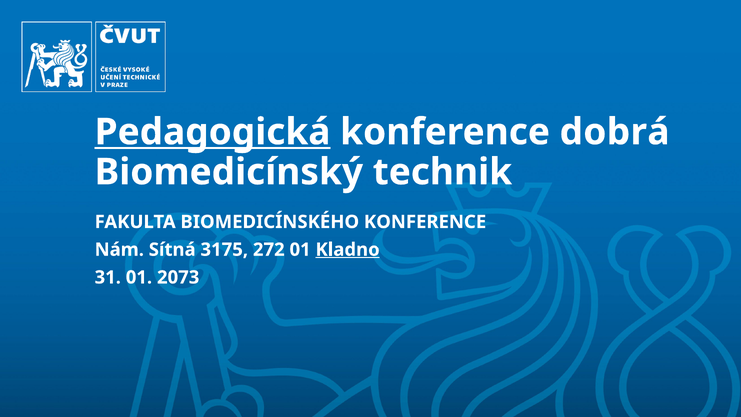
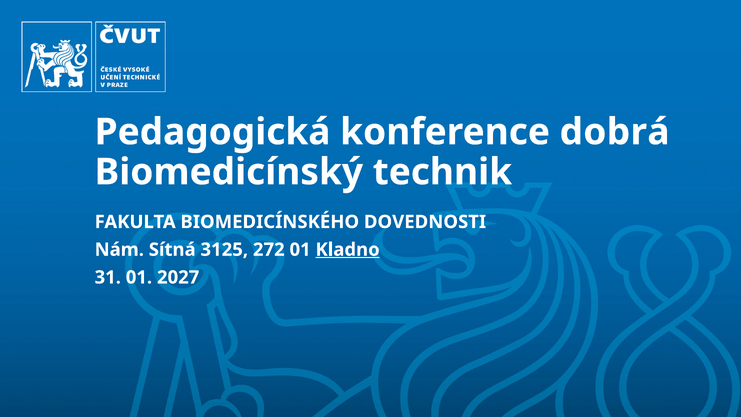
Pedagogická underline: present -> none (213, 132)
BIOMEDICÍNSKÉHO KONFERENCE: KONFERENCE -> DOVEDNOSTI (425, 222)
3175: 3175 -> 3125 (224, 250)
2073: 2073 -> 2027 (178, 277)
